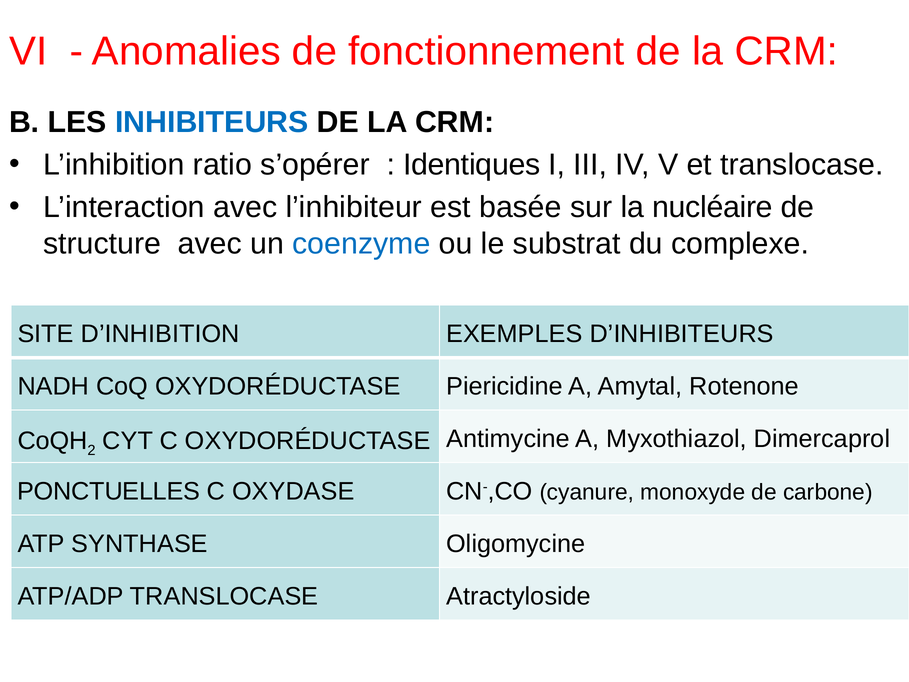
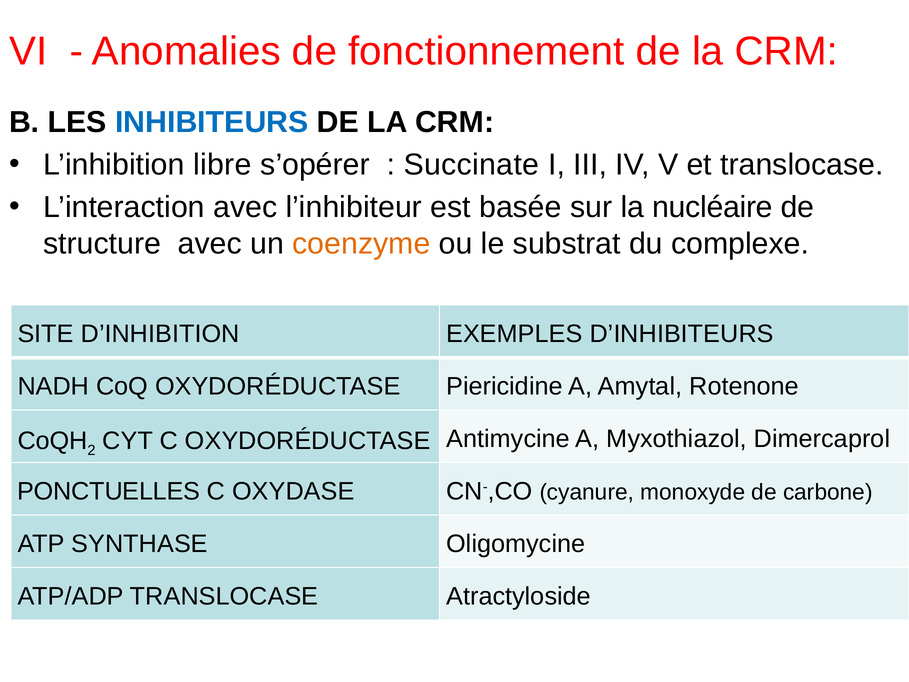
ratio: ratio -> libre (222, 165)
Identiques: Identiques -> Succinate (471, 165)
coenzyme colour: blue -> orange (361, 244)
